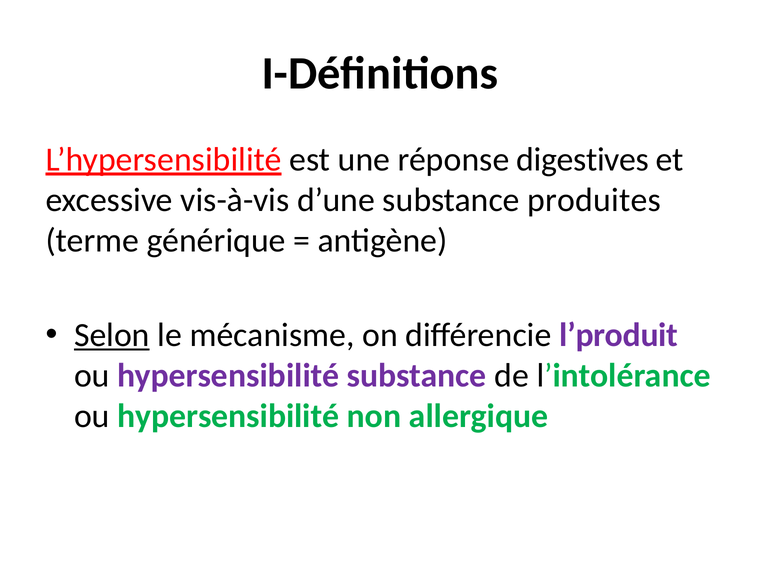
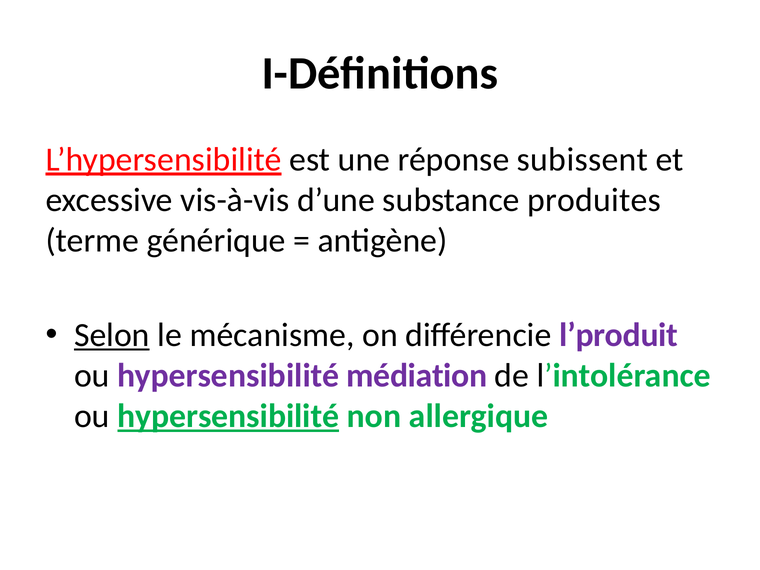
digestives: digestives -> subissent (582, 159)
hypersensibilité substance: substance -> médiation (417, 376)
hypersensibilité underline: none -> present (228, 416)
